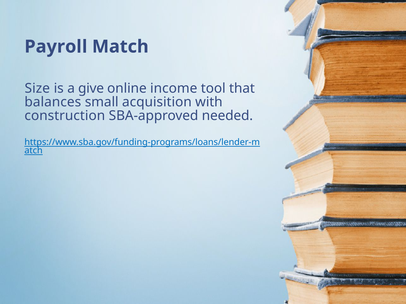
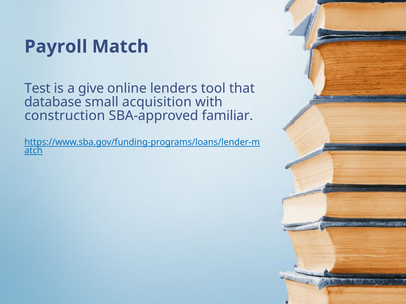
Size: Size -> Test (37, 88)
income: income -> lenders (174, 88)
balances: balances -> database (53, 102)
needed: needed -> familiar (227, 116)
